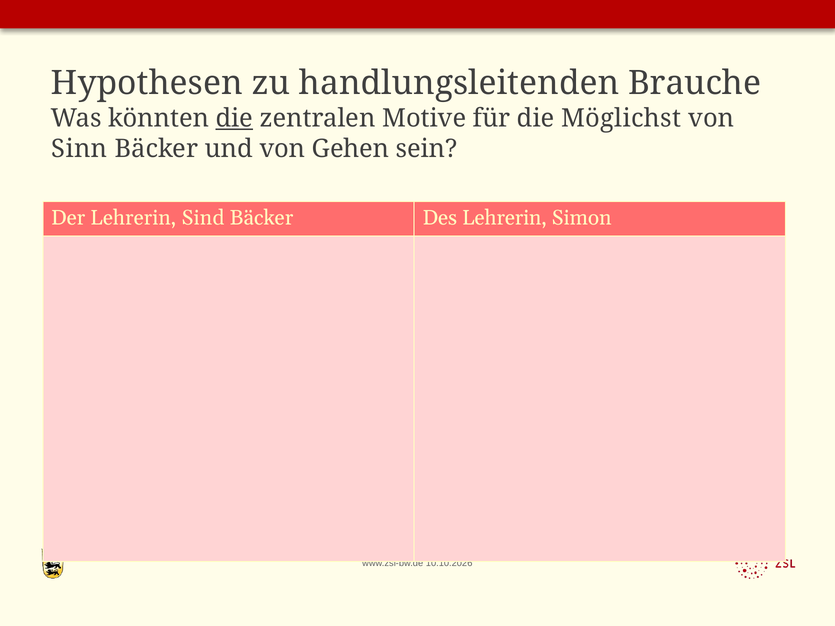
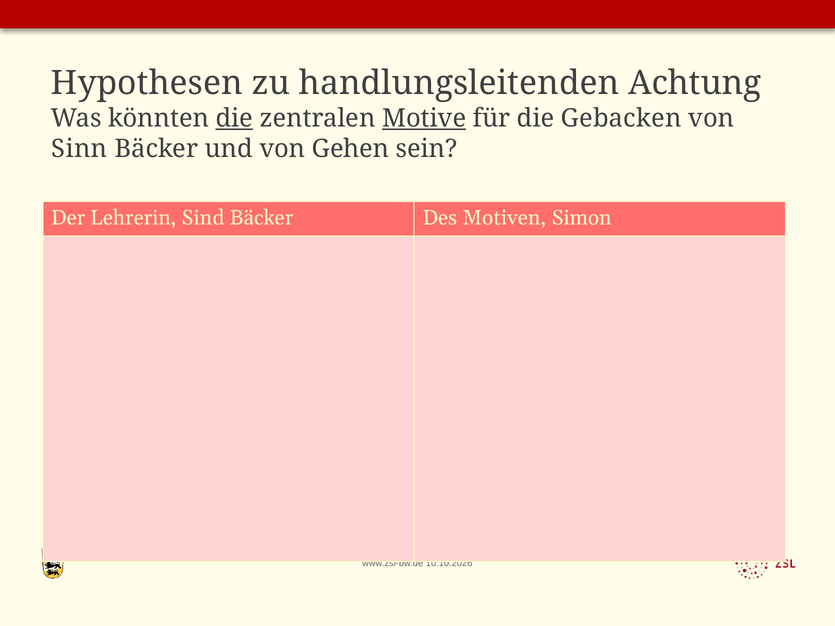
Brauche: Brauche -> Achtung (695, 83)
Motive underline: none -> present (424, 118)
Möglichst: Möglichst -> Gebacken (621, 118)
Des Lehrerin: Lehrerin -> Motiven (504, 218)
